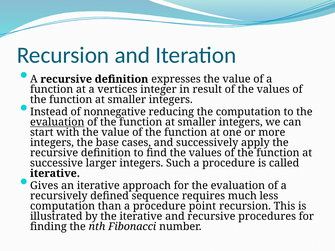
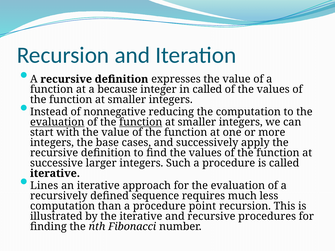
vertices: vertices -> because (118, 90)
in result: result -> called (207, 90)
function underline: none -> present (141, 122)
Gives: Gives -> Lines (44, 186)
